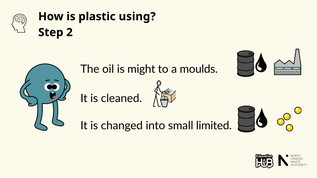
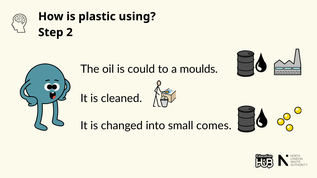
might: might -> could (141, 69)
limited: limited -> comes (214, 126)
